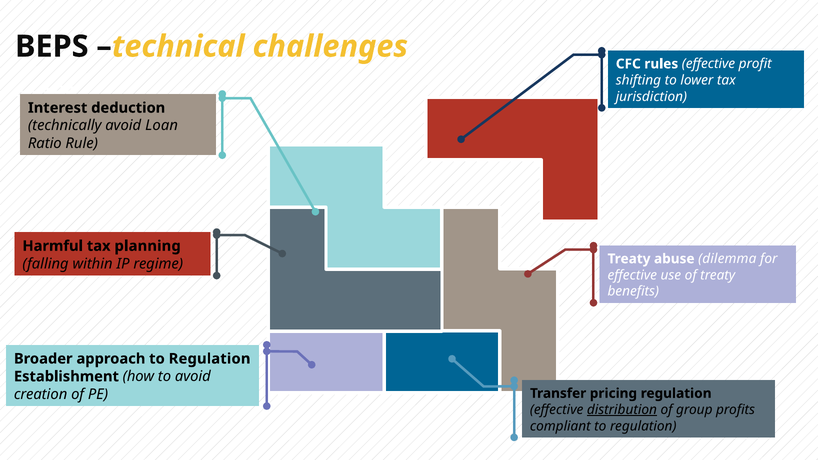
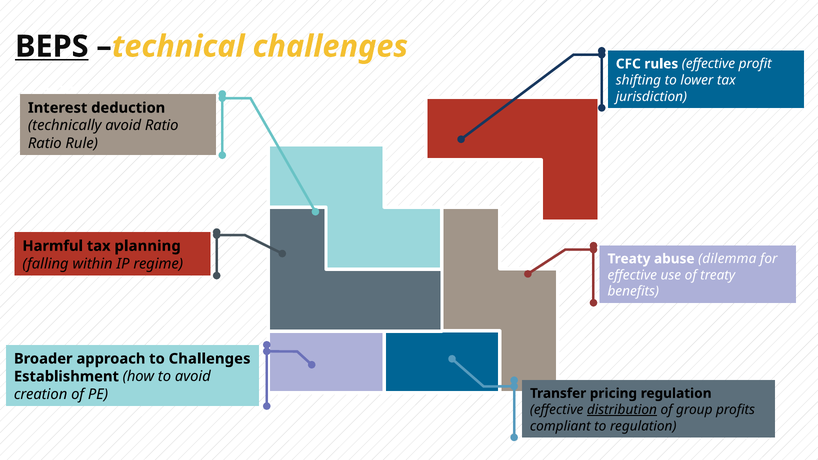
BEPS underline: none -> present (52, 47)
avoid Loan: Loan -> Ratio (162, 126)
approach to Regulation: Regulation -> Challenges (210, 359)
